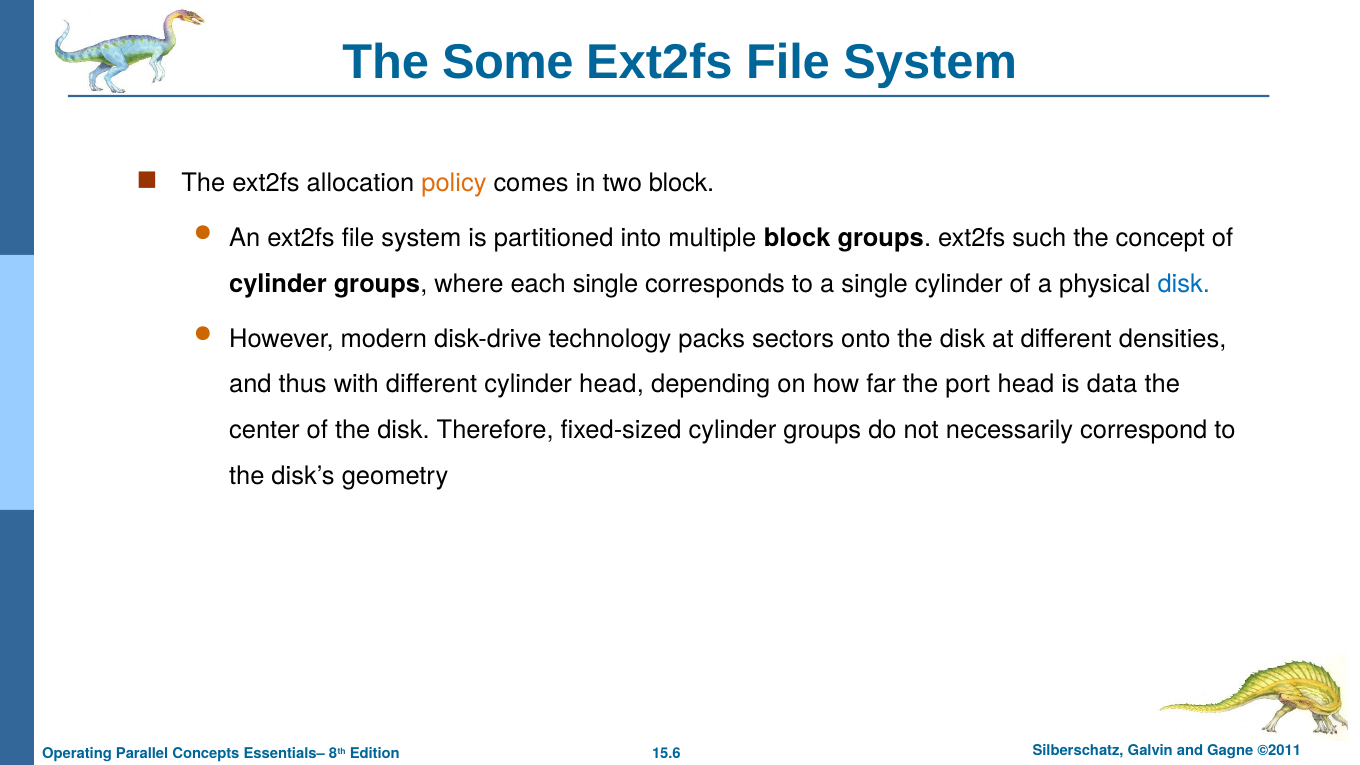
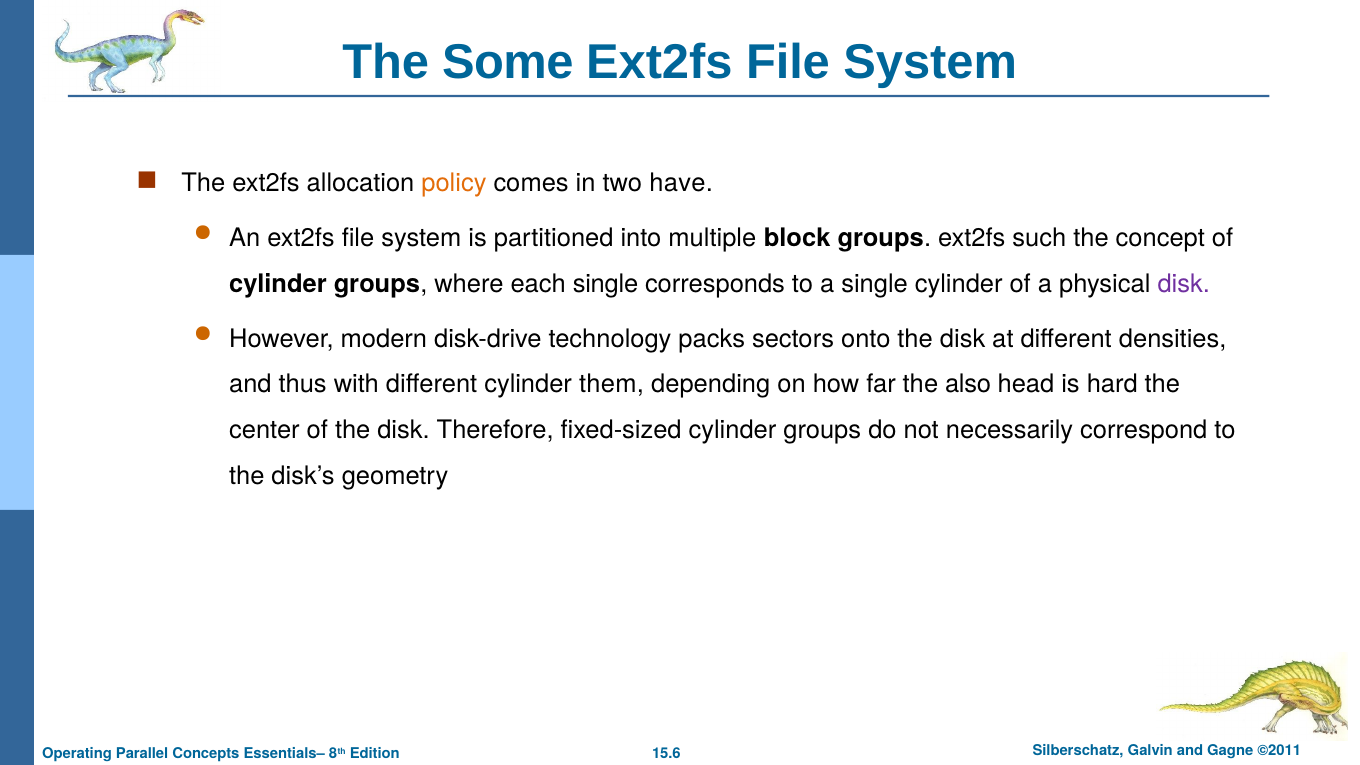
two block: block -> have (681, 183)
disk colour: blue -> purple (1184, 284)
cylinder head: head -> them (611, 385)
port: port -> also (968, 385)
data: data -> hard (1112, 385)
